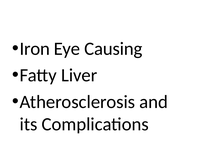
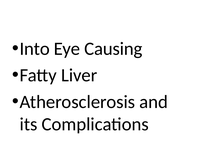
Iron: Iron -> Into (35, 49)
